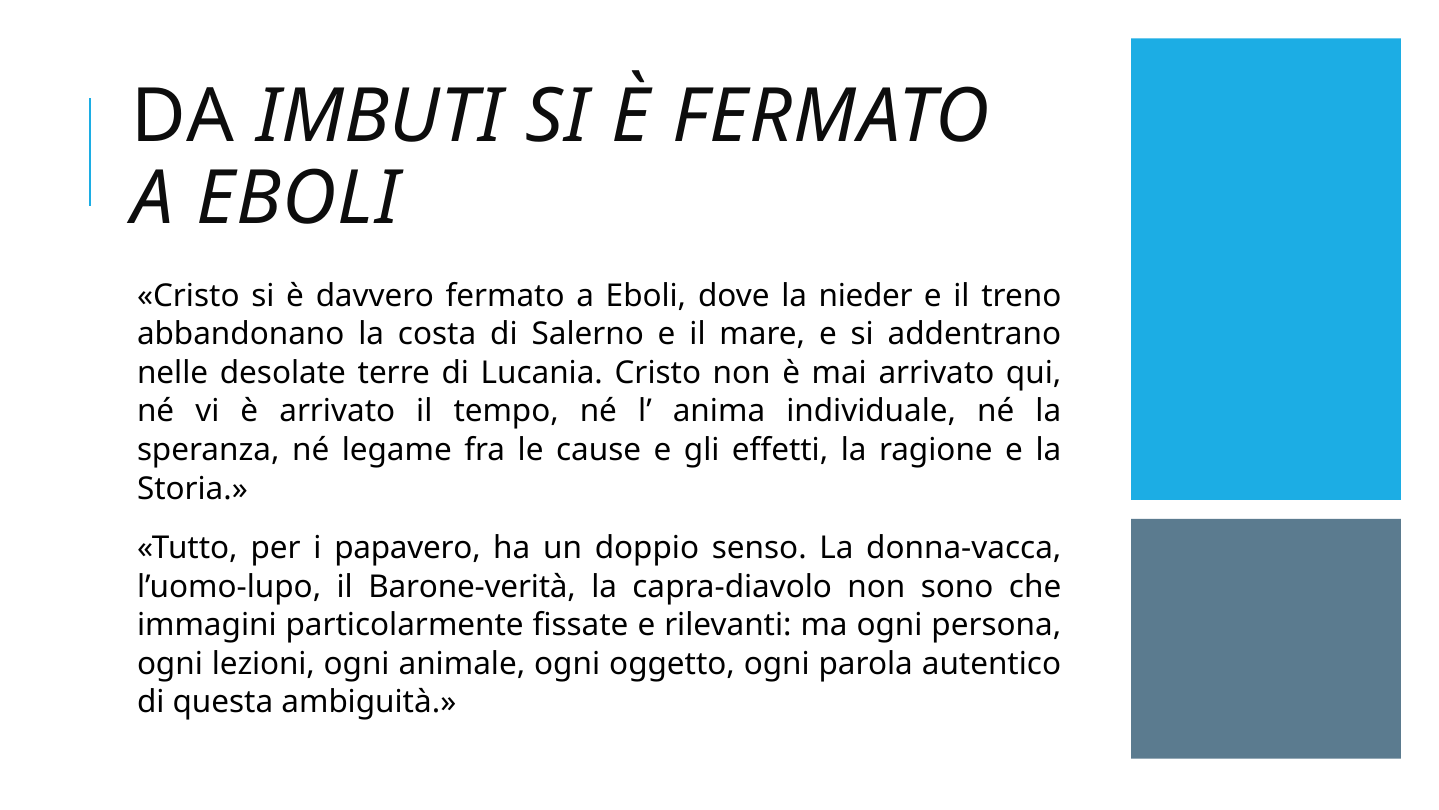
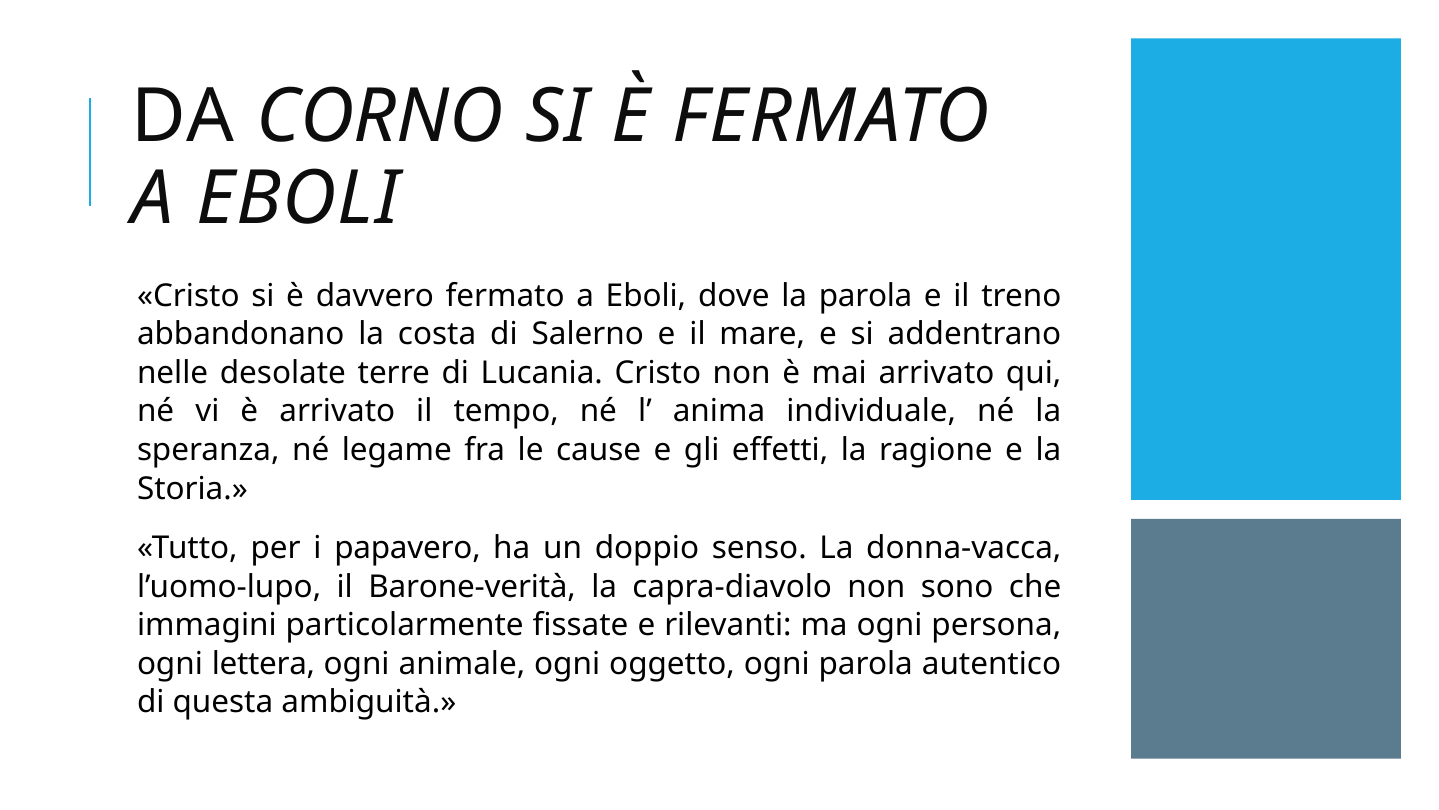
IMBUTI: IMBUTI -> CORNO (380, 116)
la nieder: nieder -> parola (866, 296)
lezioni: lezioni -> lettera (263, 663)
